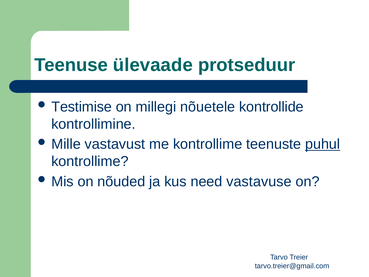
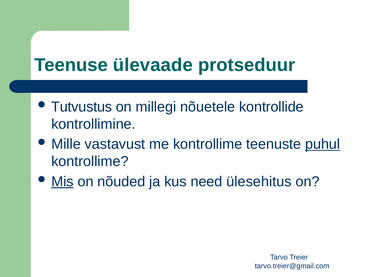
Testimise: Testimise -> Tutvustus (82, 107)
Mis underline: none -> present (62, 181)
vastavuse: vastavuse -> ülesehitus (259, 181)
